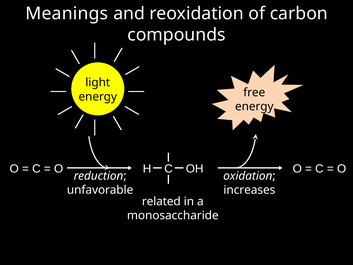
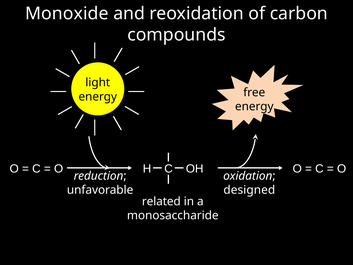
Meanings: Meanings -> Monoxide (67, 14)
increases: increases -> designed (249, 190)
